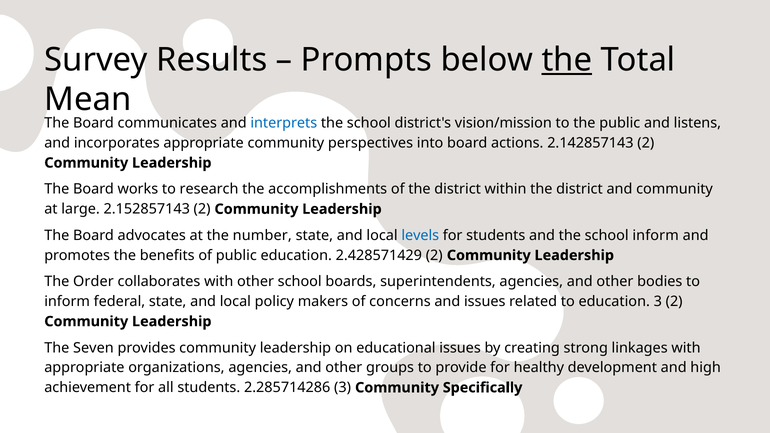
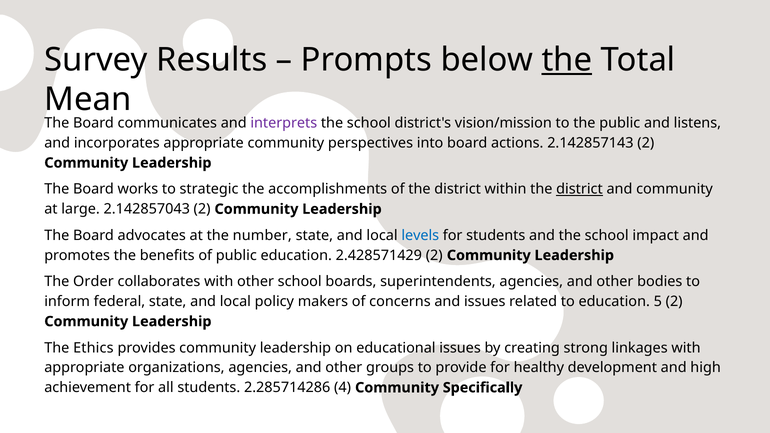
interprets colour: blue -> purple (284, 123)
research: research -> strategic (209, 189)
district underline: none -> present (579, 189)
2.152857143: 2.152857143 -> 2.142857043 (147, 209)
school inform: inform -> impact (656, 235)
education 3: 3 -> 5 (658, 302)
Seven: Seven -> Ethics (93, 348)
2.285714286 3: 3 -> 4 (343, 388)
